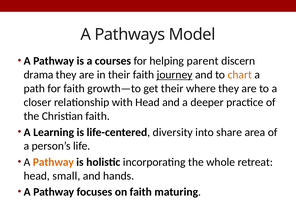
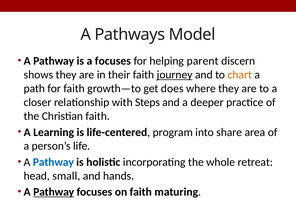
a courses: courses -> focuses (113, 61)
drama: drama -> shows (38, 75)
get their: their -> does (172, 89)
with Head: Head -> Steps (148, 102)
diversity: diversity -> program (173, 132)
Pathway colour: orange -> blue (53, 162)
Pathway underline: none -> present (54, 192)
